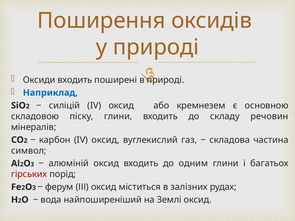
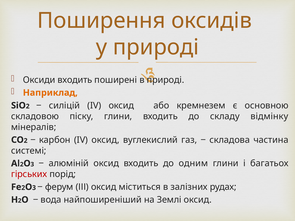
Наприклад colour: blue -> orange (50, 93)
речовин: речовин -> відмінку (269, 116)
символ: символ -> системі (29, 151)
